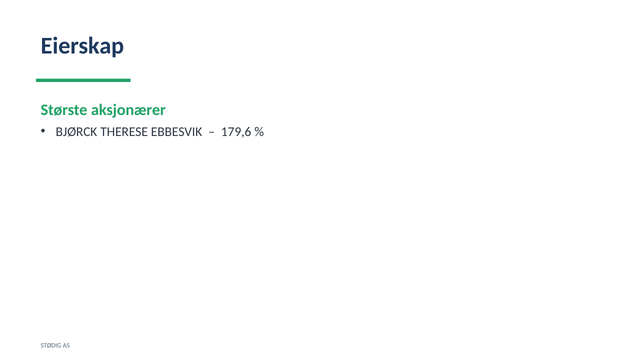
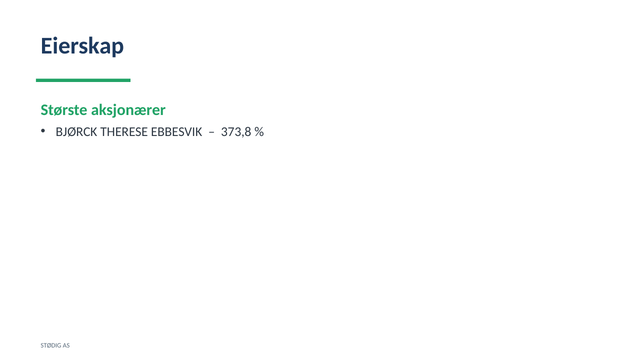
179,6: 179,6 -> 373,8 (236, 132)
